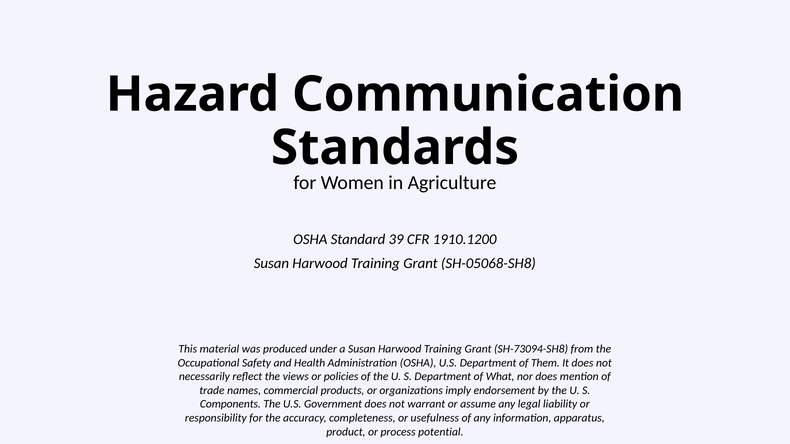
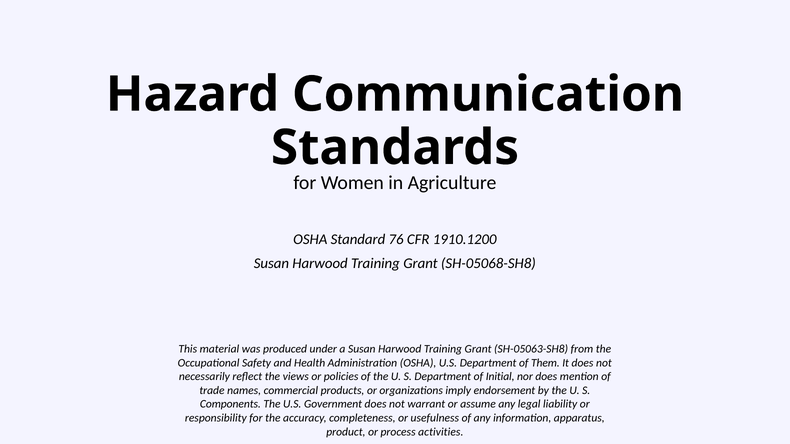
39: 39 -> 76 (396, 240)
SH-73094-SH8: SH-73094-SH8 -> SH-05063-SH8 (531, 349)
What: What -> Initial (500, 377)
potential: potential -> activities (441, 432)
